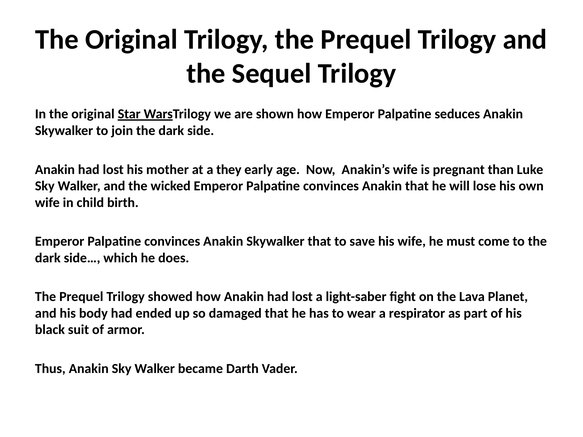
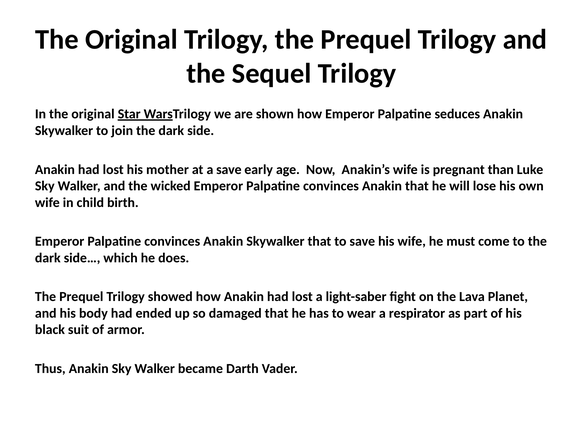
a they: they -> save (229, 170)
